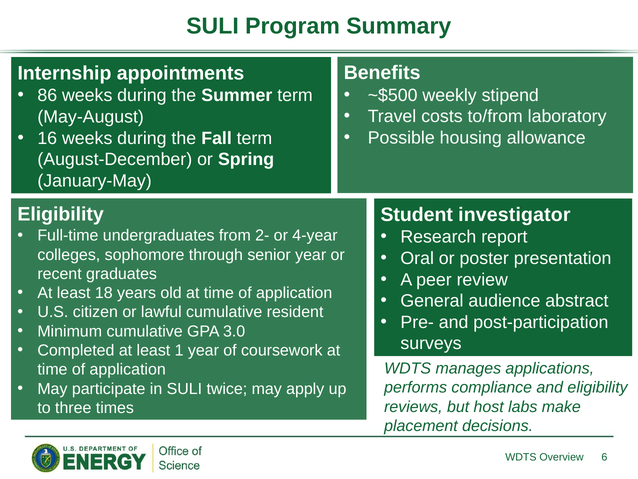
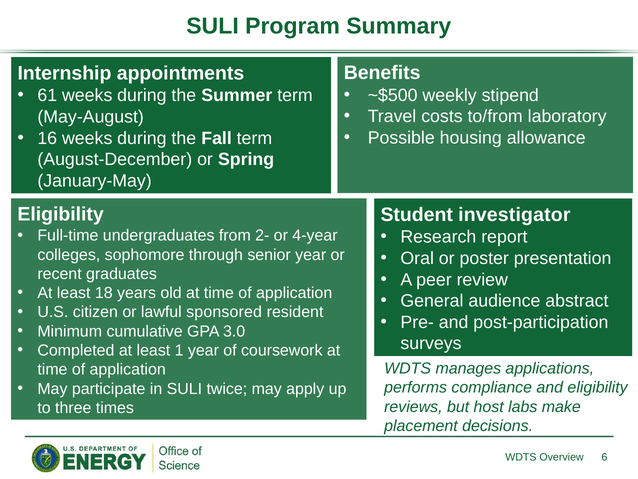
86: 86 -> 61 (47, 95)
lawful cumulative: cumulative -> sponsored (224, 312)
